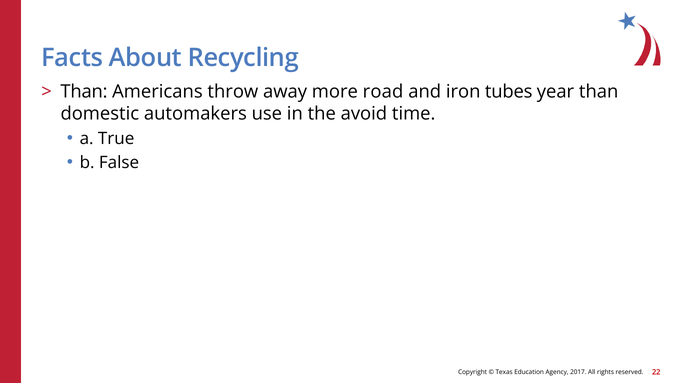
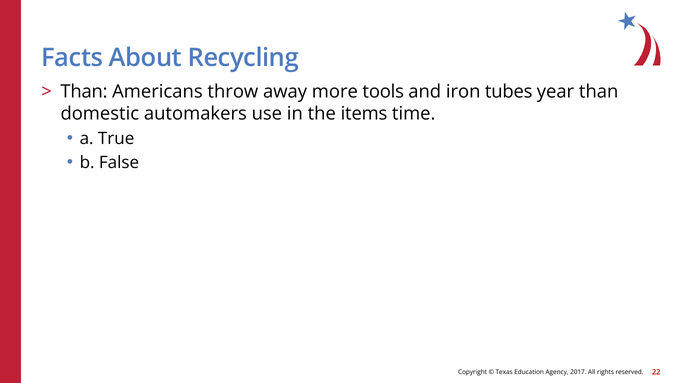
road: road -> tools (383, 92)
avoid: avoid -> items (364, 114)
